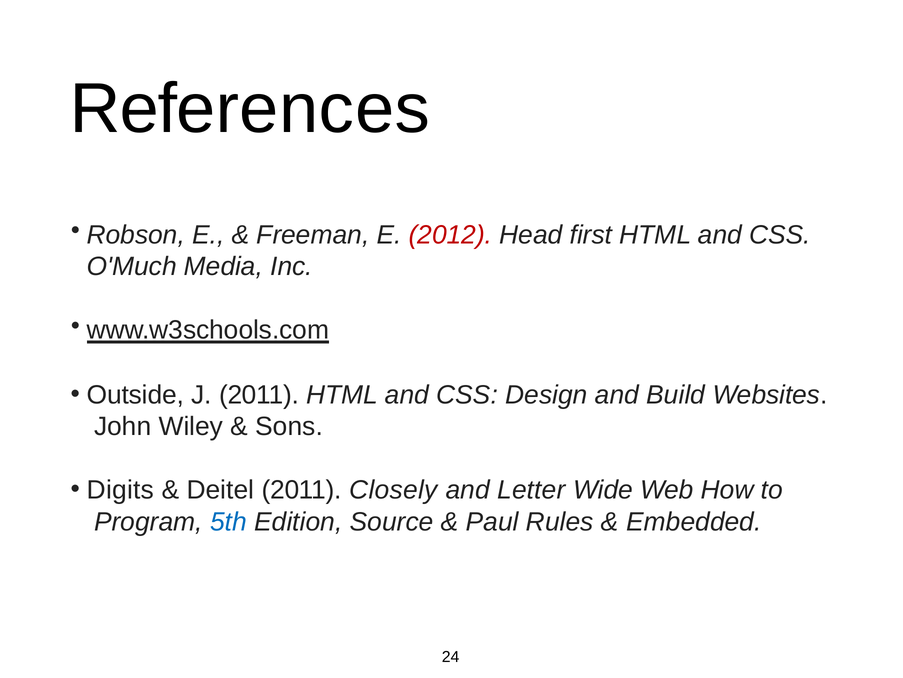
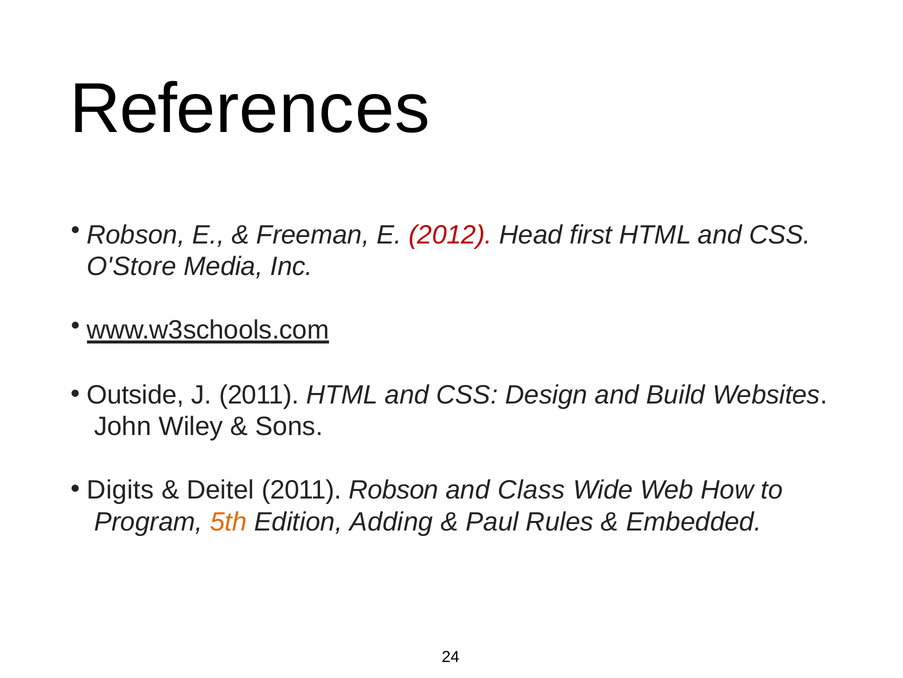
O'Much: O'Much -> O'Store (132, 266)
2011 Closely: Closely -> Robson (394, 490)
Letter: Letter -> Class (531, 490)
5th colour: blue -> orange (228, 521)
Source: Source -> Adding (391, 521)
